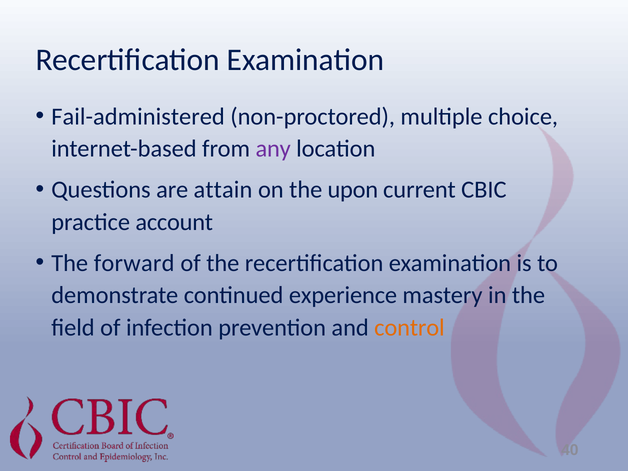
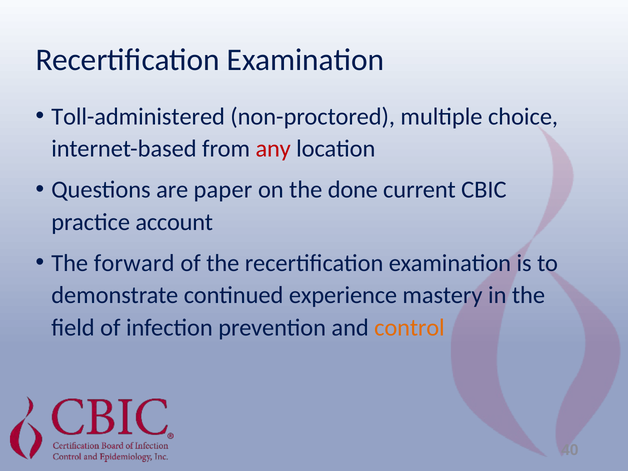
Fail-administered: Fail-administered -> Toll-administered (138, 117)
any colour: purple -> red (273, 149)
attain: attain -> paper (223, 190)
upon: upon -> done (353, 190)
